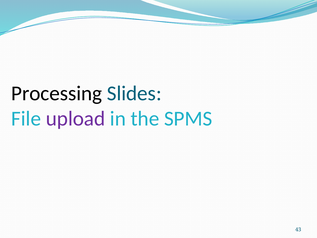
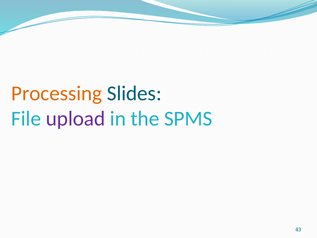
Processing colour: black -> orange (57, 93)
